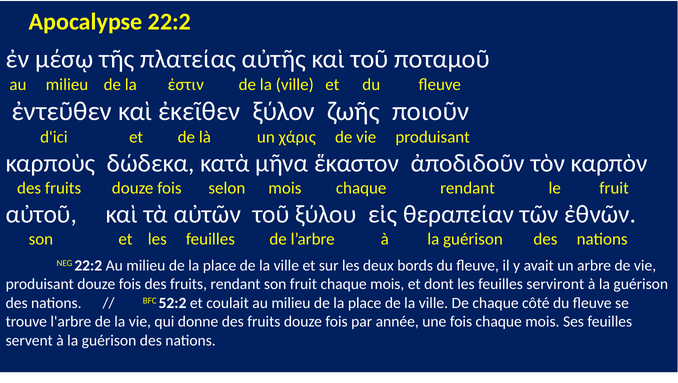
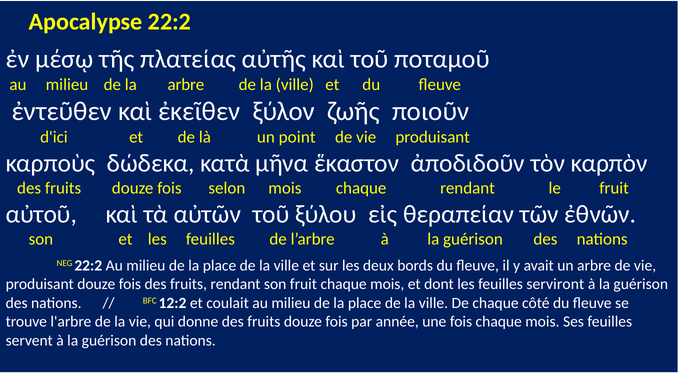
la ἐστιν: ἐστιν -> arbre (186, 84)
χάρις: χάρις -> point (297, 137)
52:2: 52:2 -> 12:2 (172, 303)
